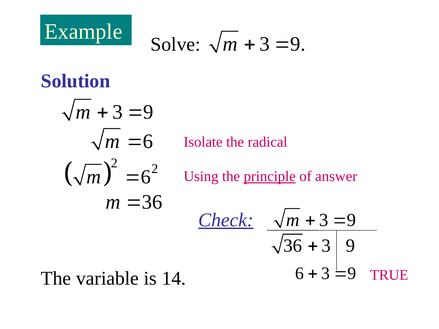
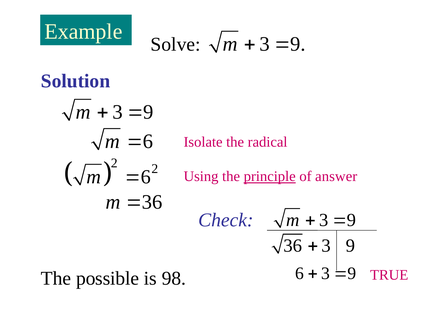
Check underline: present -> none (226, 220)
variable: variable -> possible (108, 279)
14: 14 -> 98 (174, 279)
